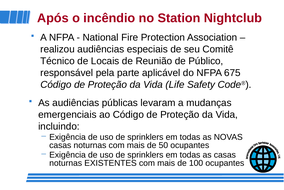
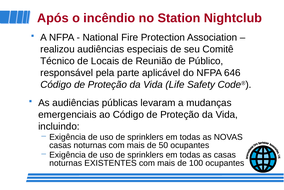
675: 675 -> 646 (232, 73)
